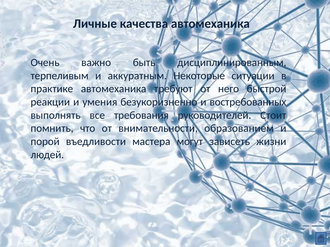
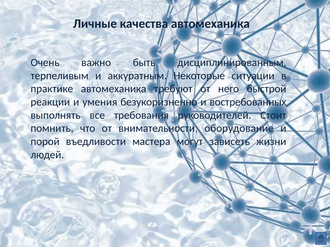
образованием: образованием -> оборудование (239, 129)
